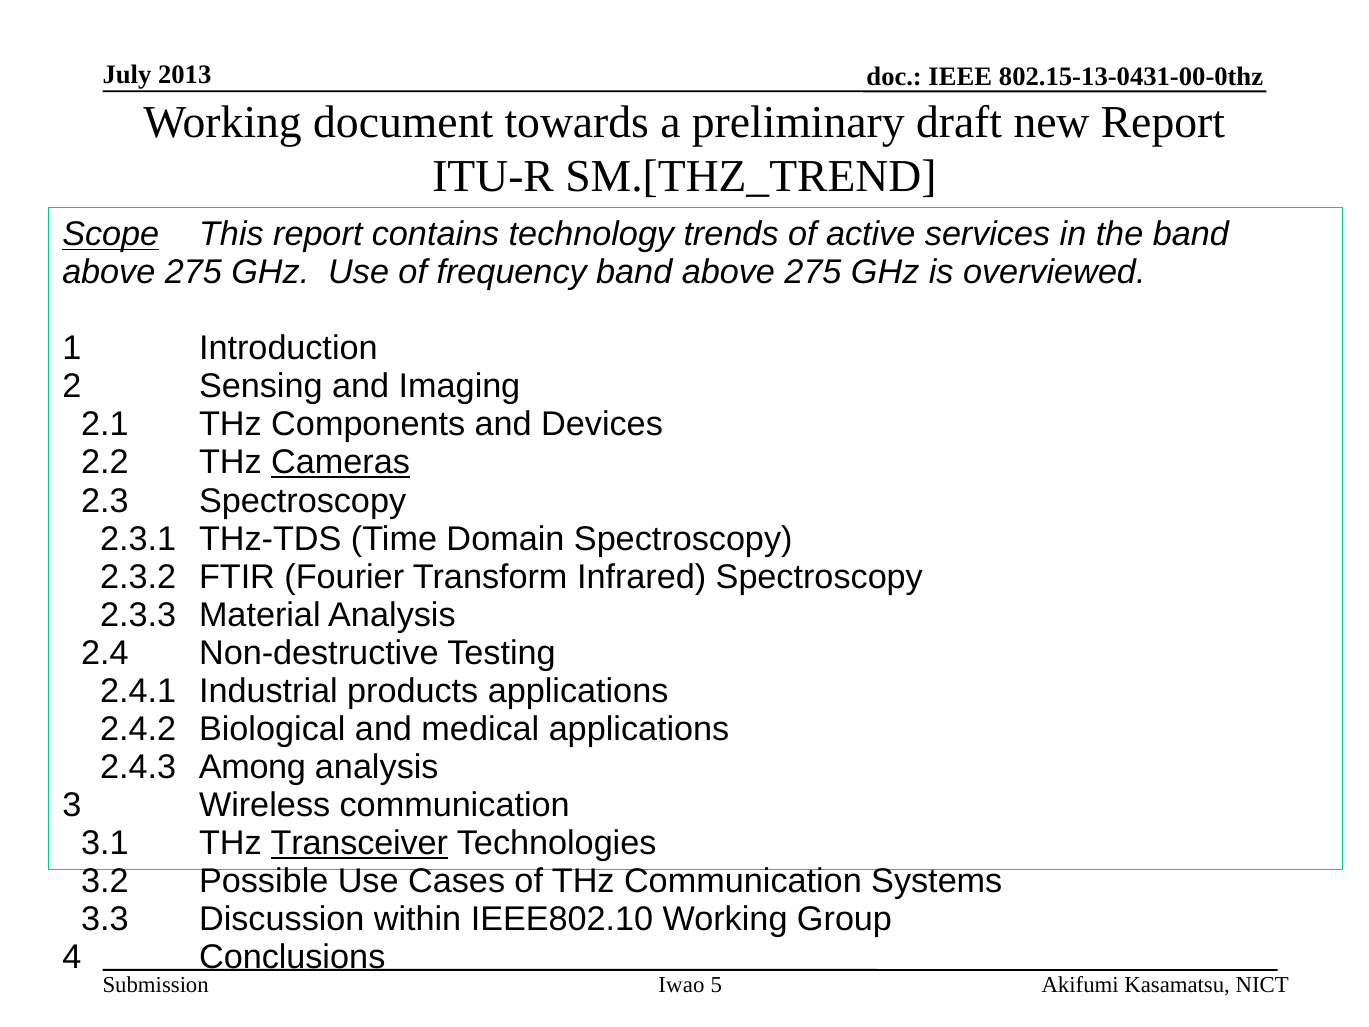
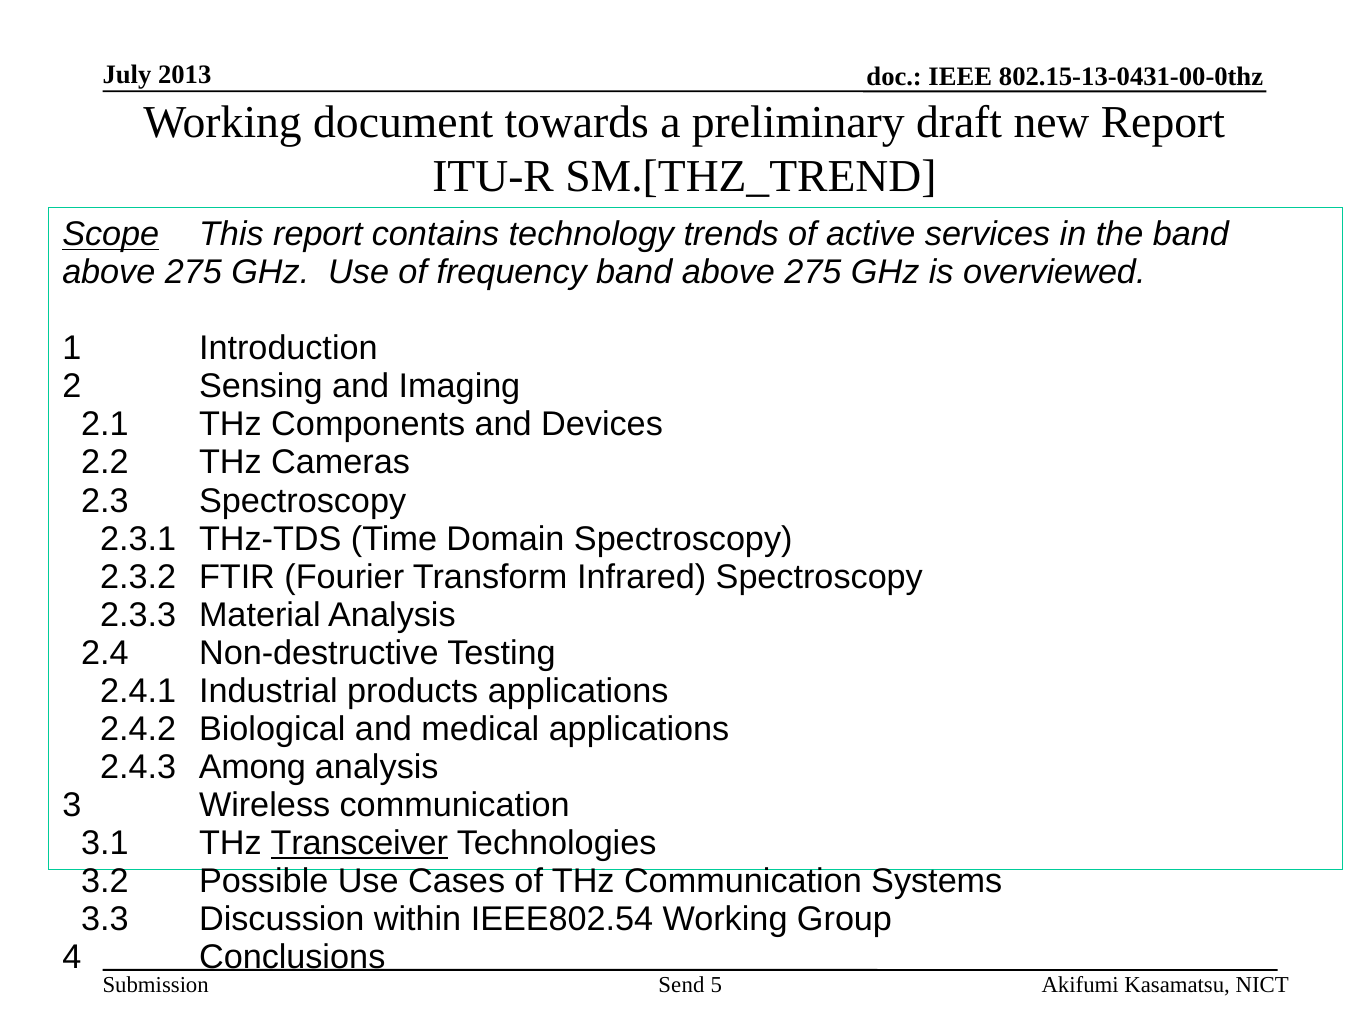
Cameras underline: present -> none (341, 463)
IEEE802.10: IEEE802.10 -> IEEE802.54 (562, 919)
Iwao: Iwao -> Send (681, 985)
